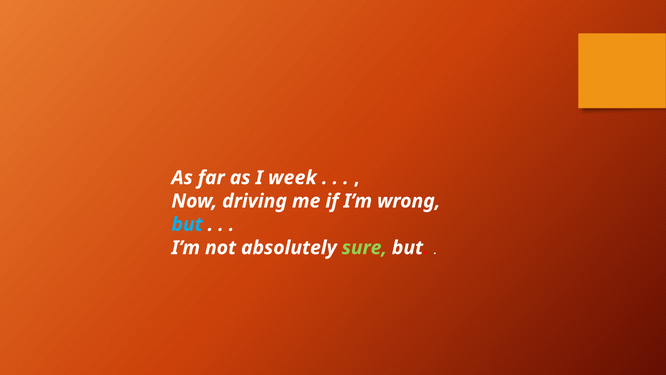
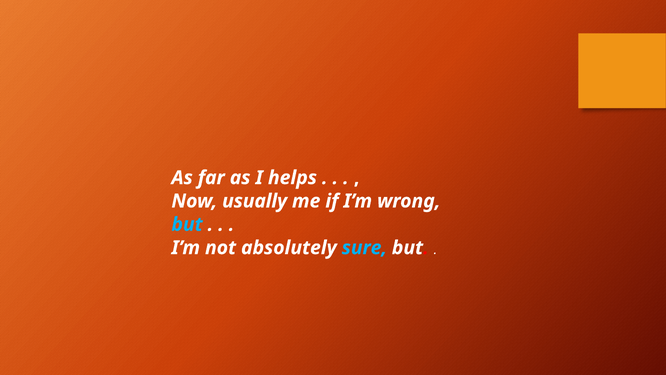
week: week -> helps (292, 178)
driving: driving -> usually (255, 201)
sure colour: light green -> light blue (364, 248)
